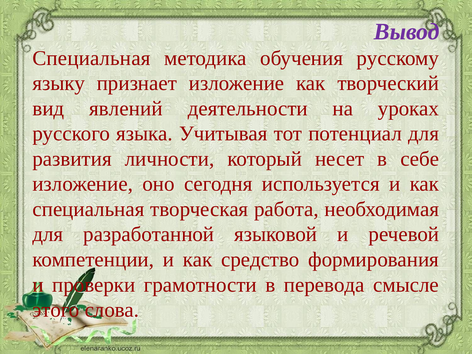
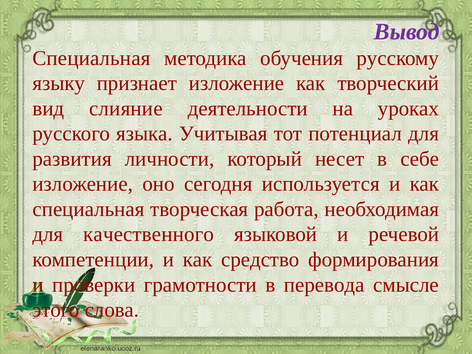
явлений: явлений -> слияние (126, 109)
разработанной: разработанной -> качественного (149, 234)
